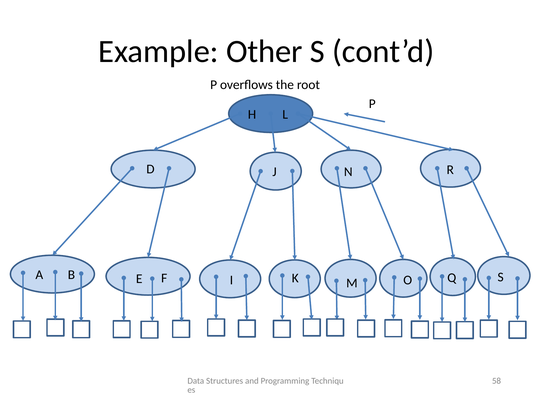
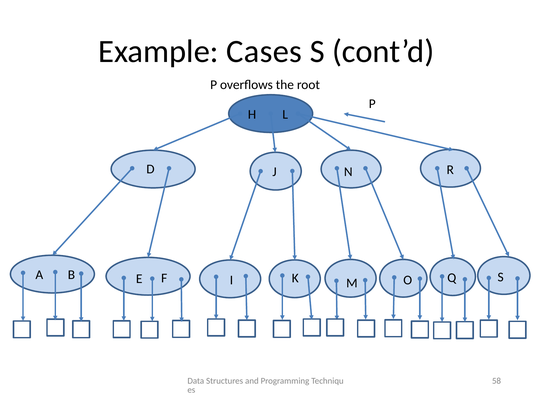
Other: Other -> Cases (264, 52)
